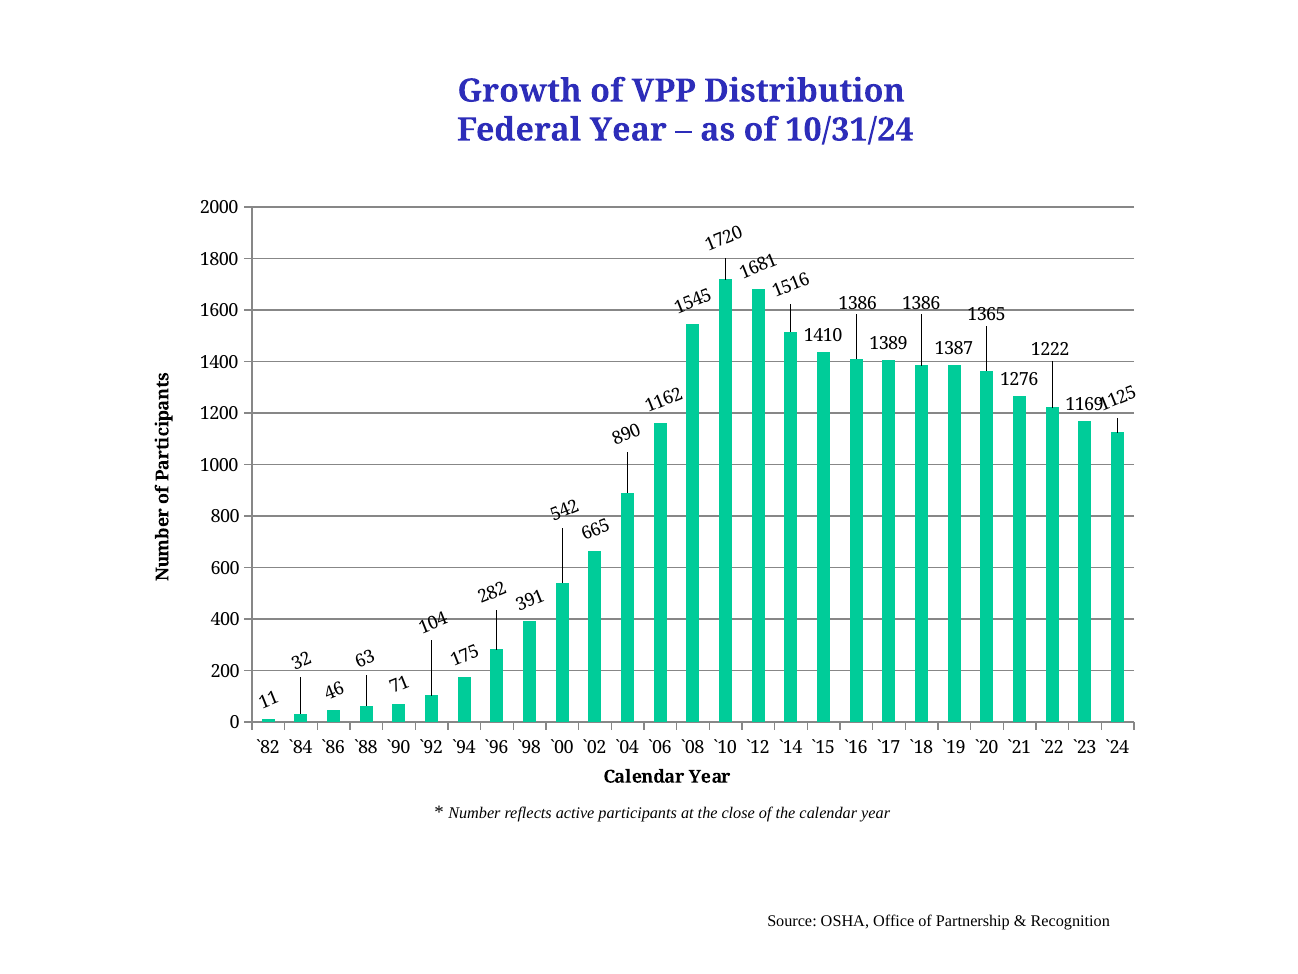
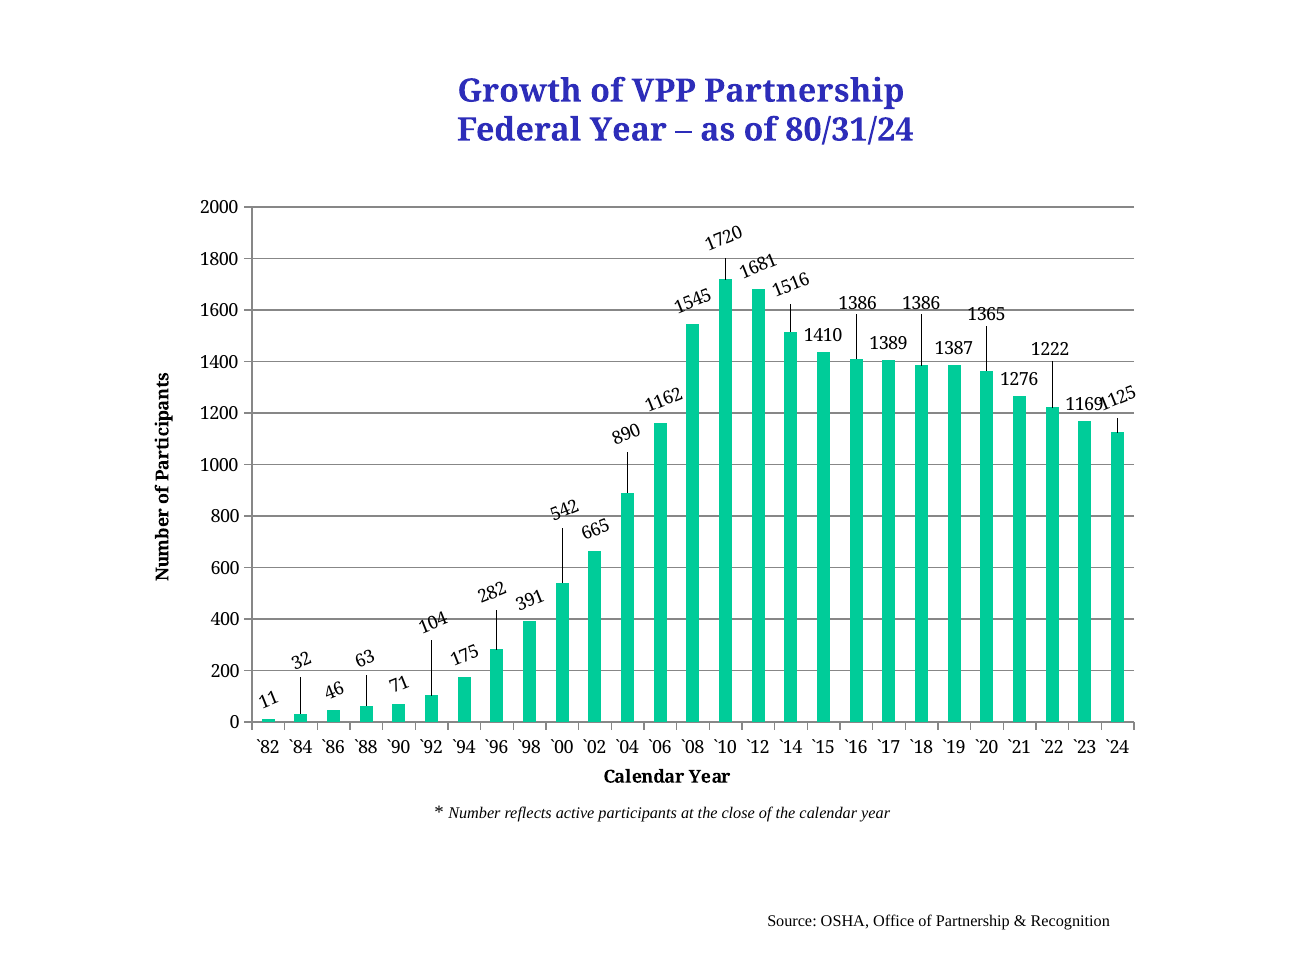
VPP Distribution: Distribution -> Partnership (804, 91)
10/31/24: 10/31/24 -> 80/31/24 (849, 130)
